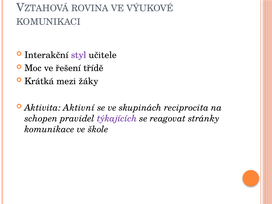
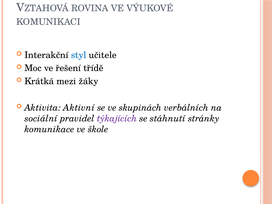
styl colour: purple -> blue (79, 55)
reciprocita: reciprocita -> verbálních (186, 108)
schopen: schopen -> sociální (41, 118)
reagovat: reagovat -> stáhnutí (168, 118)
